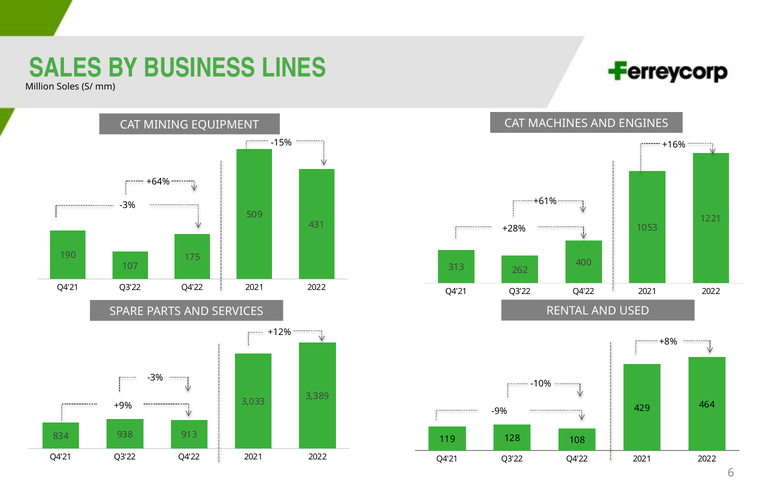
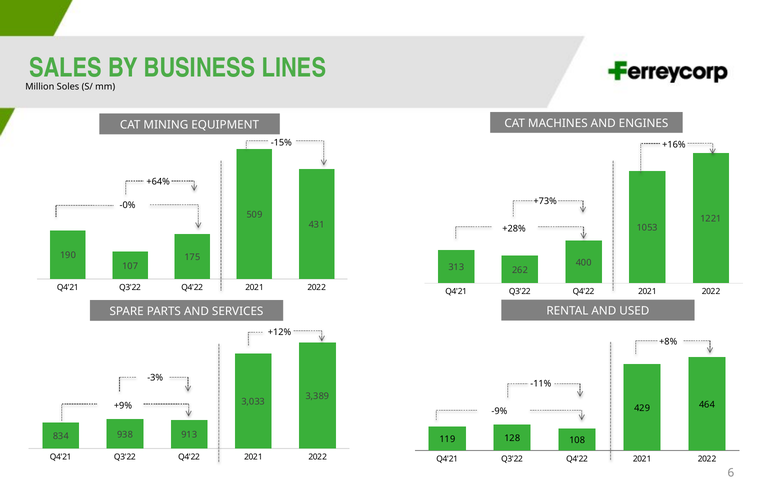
+61%: +61% -> +73% (545, 201)
-3%: -3% -> -0% (127, 206)
-10%: -10% -> -11% (541, 384)
